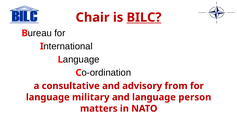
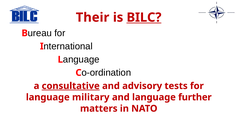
Chair: Chair -> Their (93, 17)
consultative underline: none -> present (71, 86)
from: from -> tests (176, 86)
person: person -> further (195, 97)
